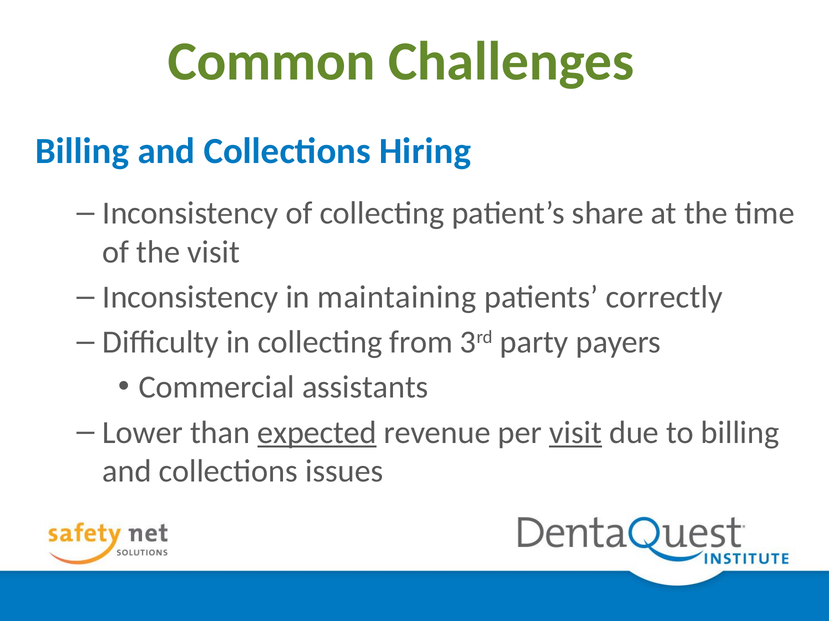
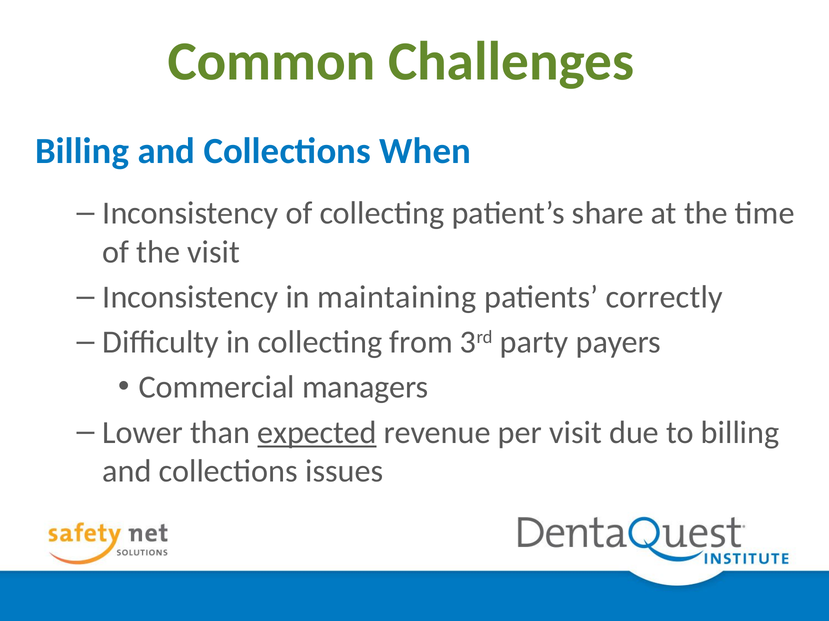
Hiring: Hiring -> When (425, 151)
assistants: assistants -> managers (365, 388)
visit underline: present -> none (576, 433)
